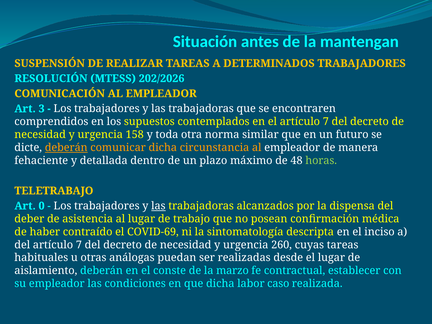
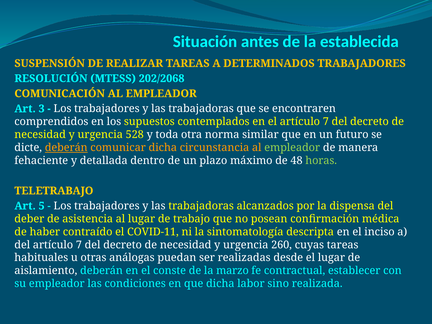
mantengan: mantengan -> establecida (359, 41)
202/2026: 202/2026 -> 202/2068 (162, 78)
158: 158 -> 528 (135, 135)
empleador colour: white -> light green (292, 148)
0: 0 -> 5 (42, 206)
las underline: present -> none (158, 206)
COVID-69: COVID-69 -> COVID-11 (153, 232)
caso: caso -> sino (278, 284)
